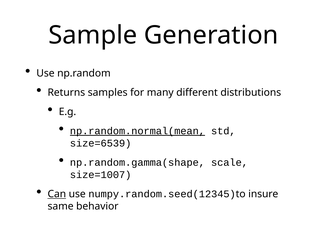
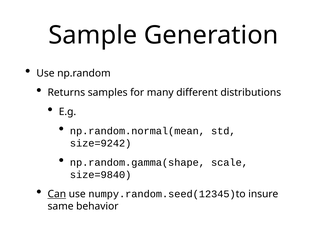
np.random.normal(mean underline: present -> none (137, 131)
size=6539: size=6539 -> size=9242 (101, 143)
size=1007: size=1007 -> size=9840 (101, 175)
